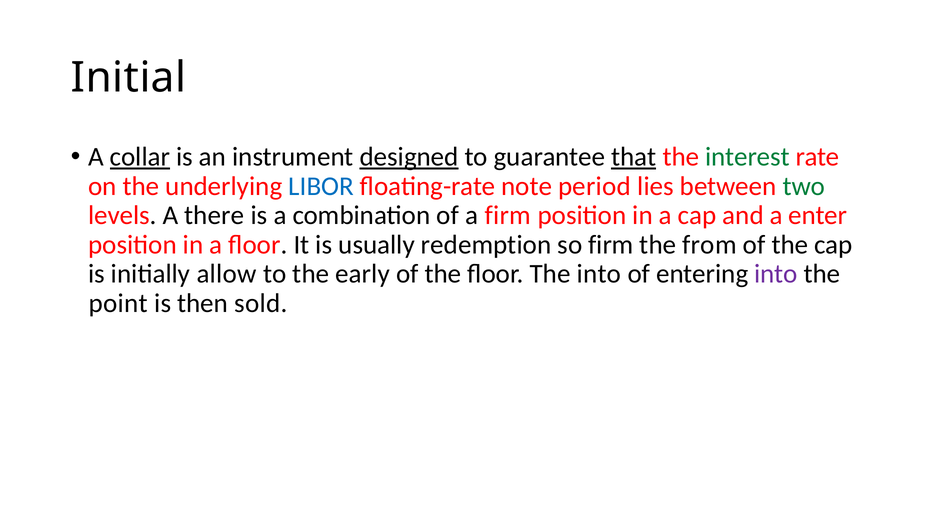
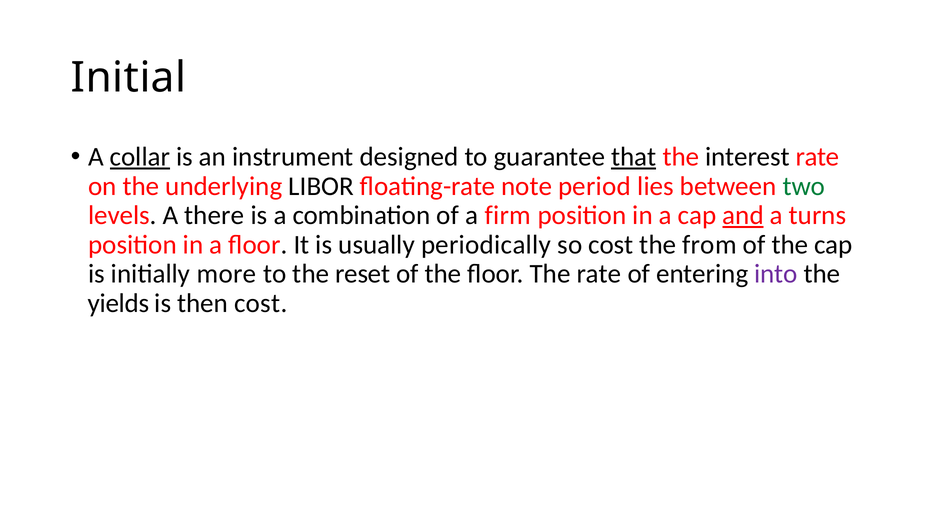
designed underline: present -> none (409, 157)
interest colour: green -> black (747, 157)
LIBOR colour: blue -> black (321, 186)
and underline: none -> present (743, 215)
enter: enter -> turns (818, 215)
redemption: redemption -> periodically (486, 245)
so firm: firm -> cost (611, 245)
allow: allow -> more (227, 274)
early: early -> reset (363, 274)
The into: into -> rate (599, 274)
point: point -> yields (118, 303)
then sold: sold -> cost (261, 303)
